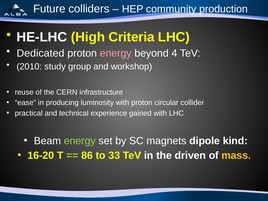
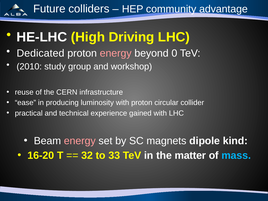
production: production -> advantage (223, 9)
Criteria: Criteria -> Driving (132, 37)
4: 4 -> 0 (174, 53)
energy colour: light green -> pink (80, 141)
86: 86 -> 32 (87, 155)
driven: driven -> matter (190, 155)
mass colour: yellow -> light blue (236, 155)
